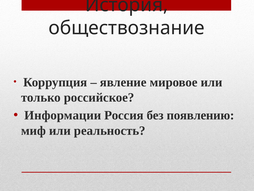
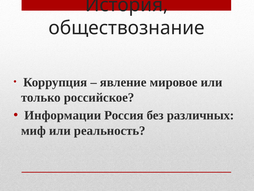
появлению: появлению -> различных (201, 115)
